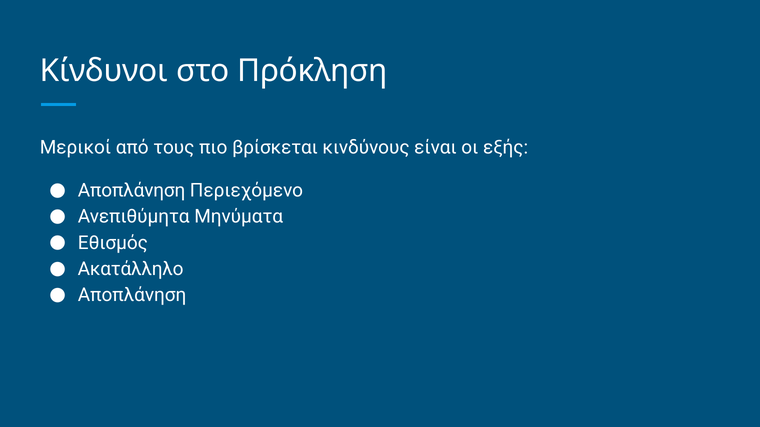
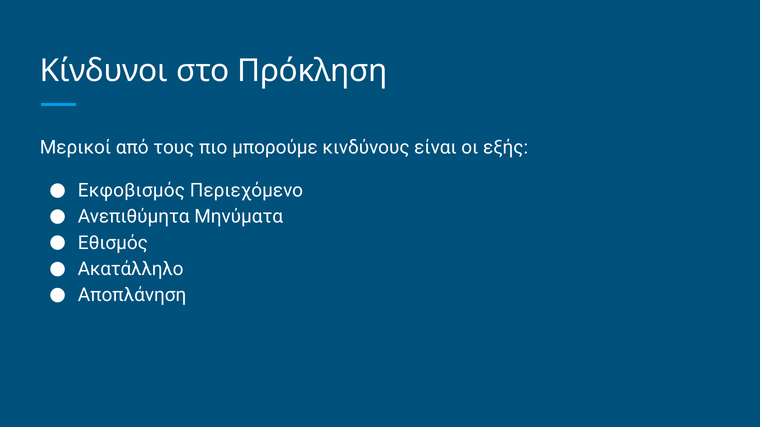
βρίσκεται: βρίσκεται -> μπορούμε (275, 148)
Αποπλάνηση: Αποπλάνηση -> Εκφοβισμός (131, 191)
